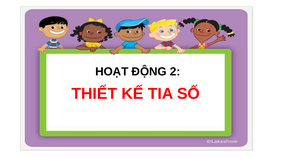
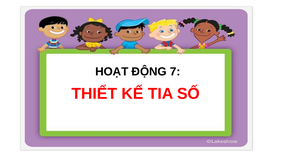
2: 2 -> 7 (175, 72)
